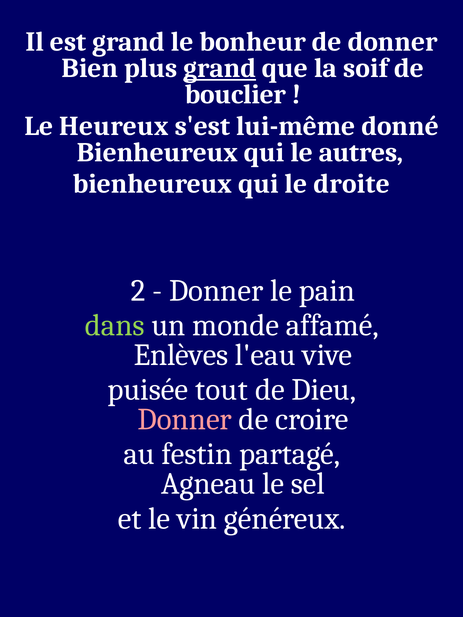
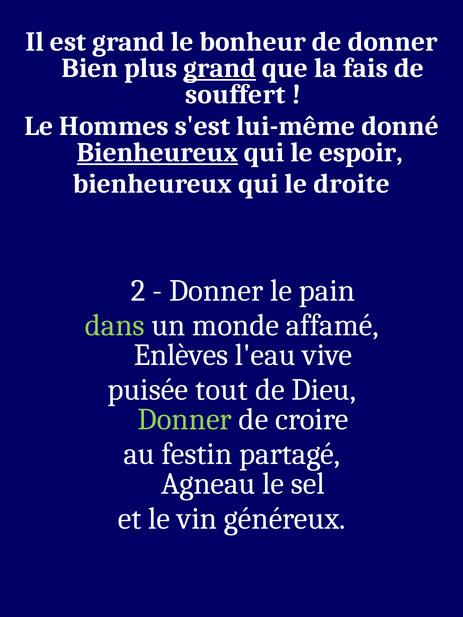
soif: soif -> fais (366, 68)
bouclier: bouclier -> souffert (235, 95)
Heureux: Heureux -> Hommes (114, 126)
Bienheureux underline: none -> present (157, 152)
autres: autres -> espoir (361, 152)
Donner colour: pink -> light green (185, 420)
